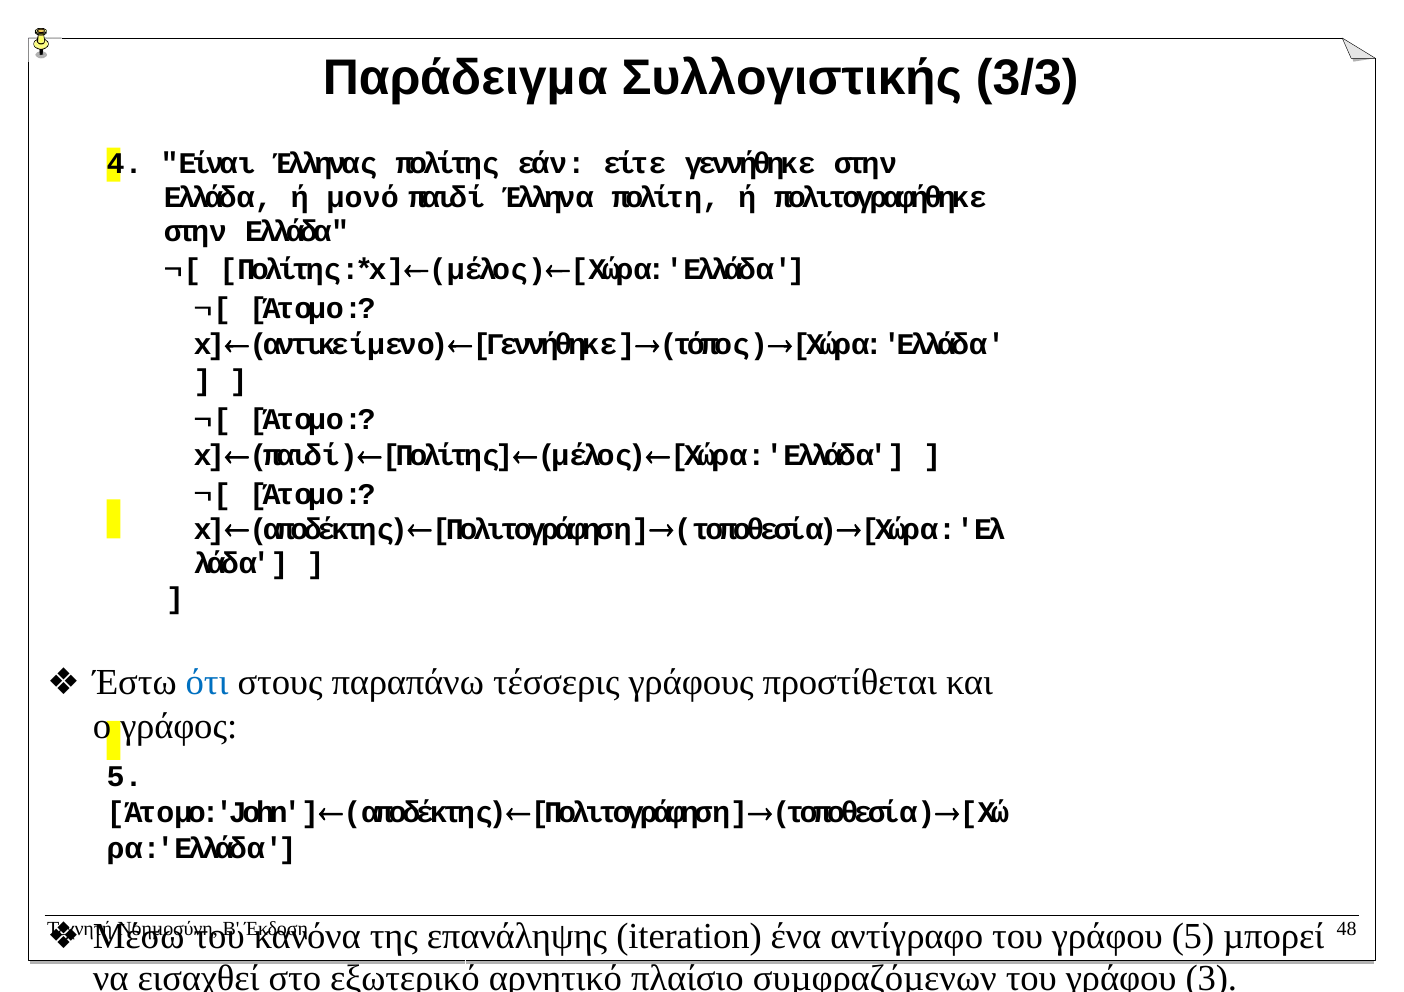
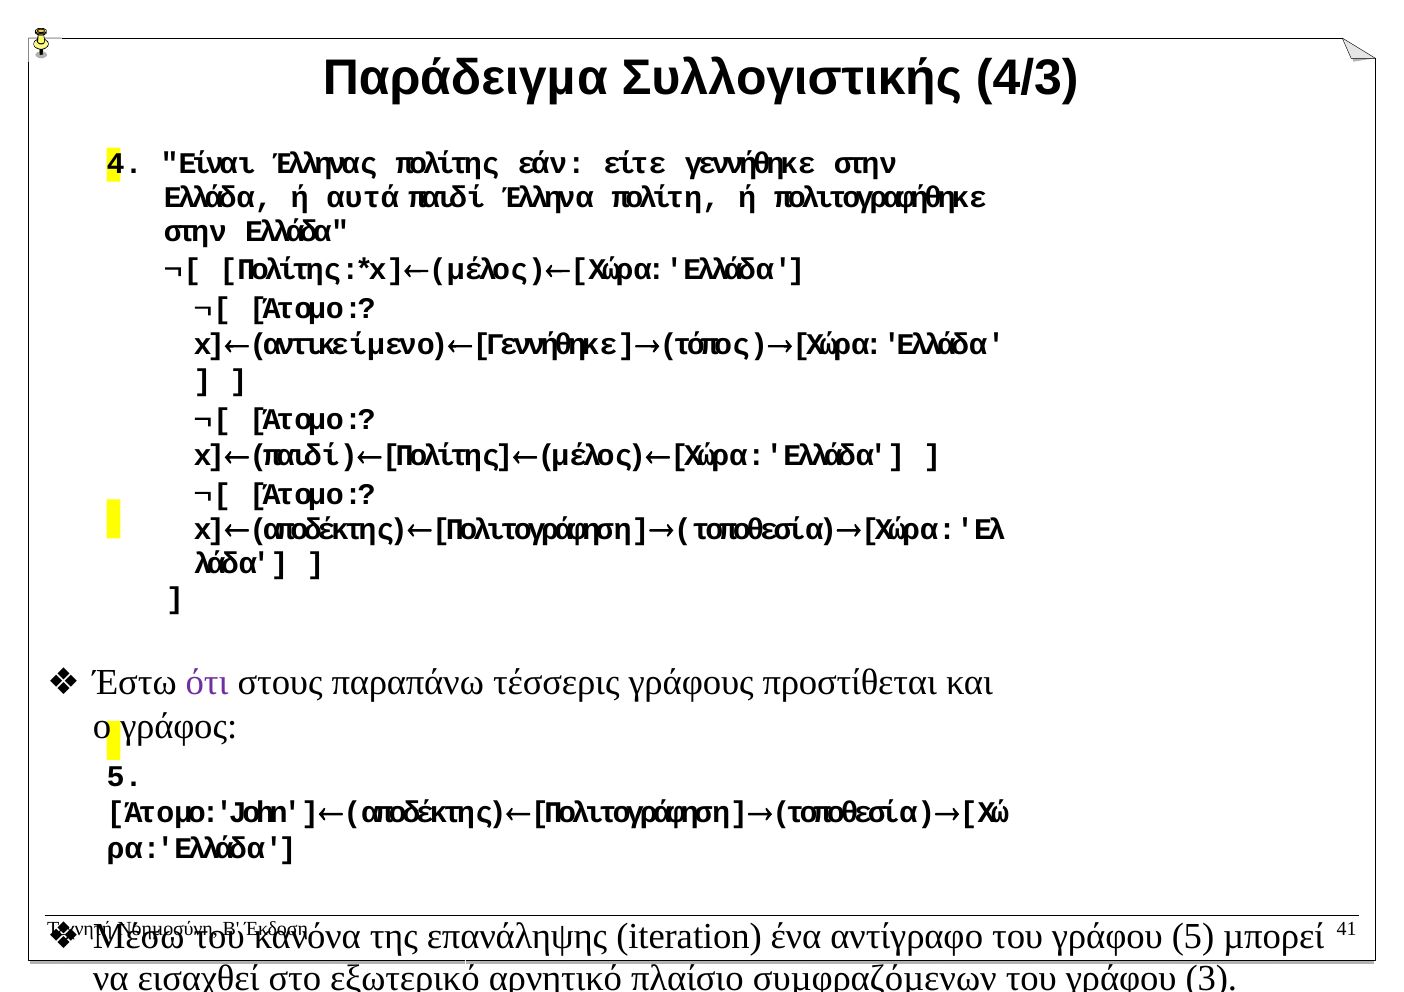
3/3: 3/3 -> 4/3 (1027, 78)
µονό: µονό -> αυτά (363, 197)
ότι colour: blue -> purple (207, 683)
48: 48 -> 41 (1347, 929)
